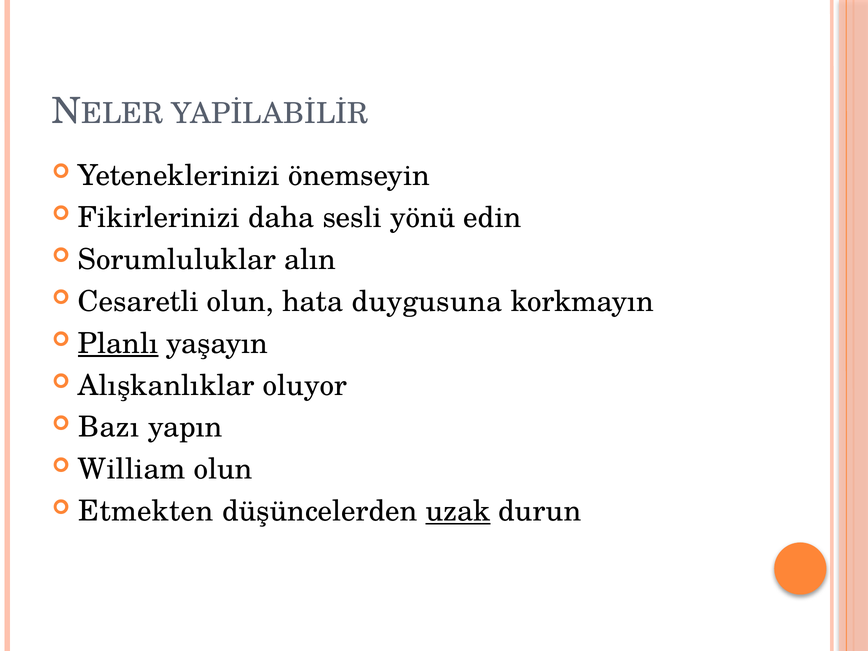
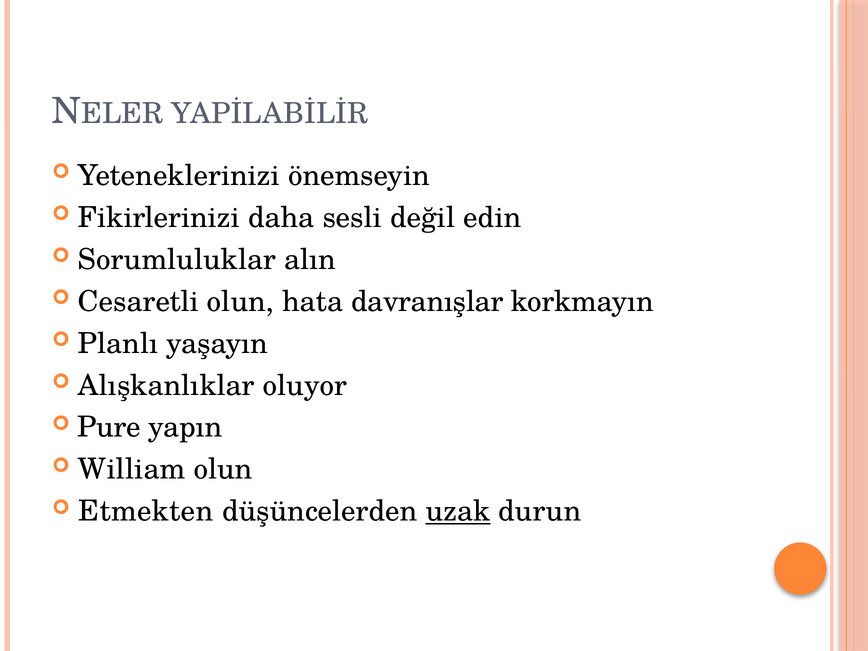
yönü: yönü -> değil (423, 218)
duygusuna: duygusuna -> davranışlar (427, 302)
Planlı underline: present -> none (118, 343)
Bazı: Bazı -> Pure (109, 427)
